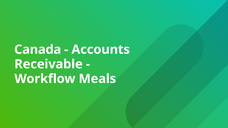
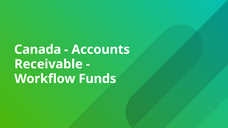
Meals: Meals -> Funds (97, 79)
